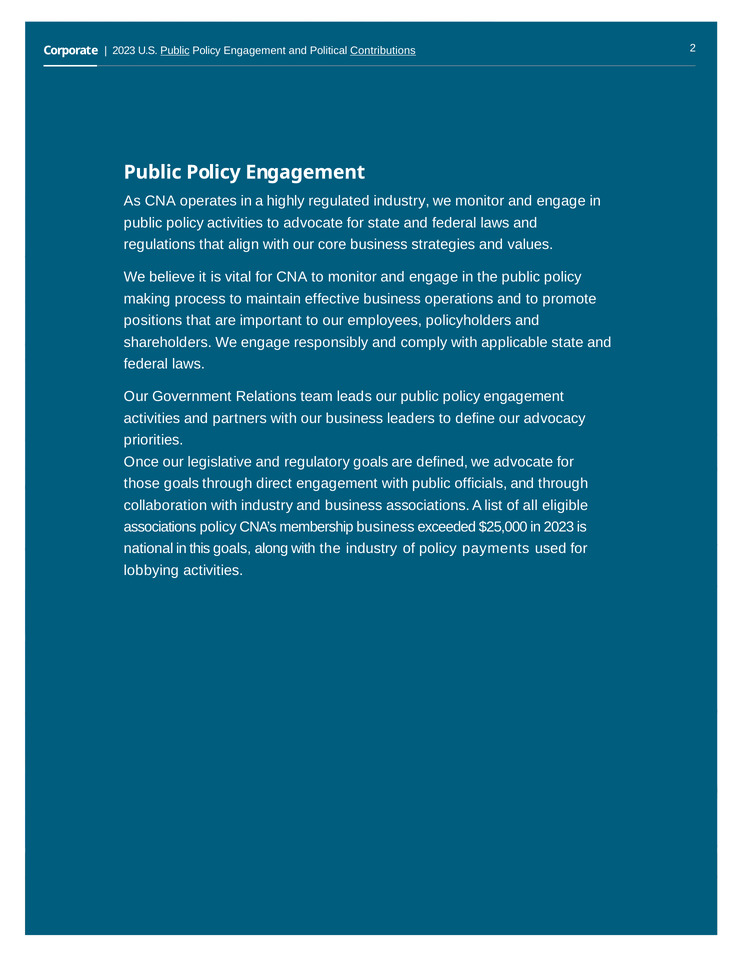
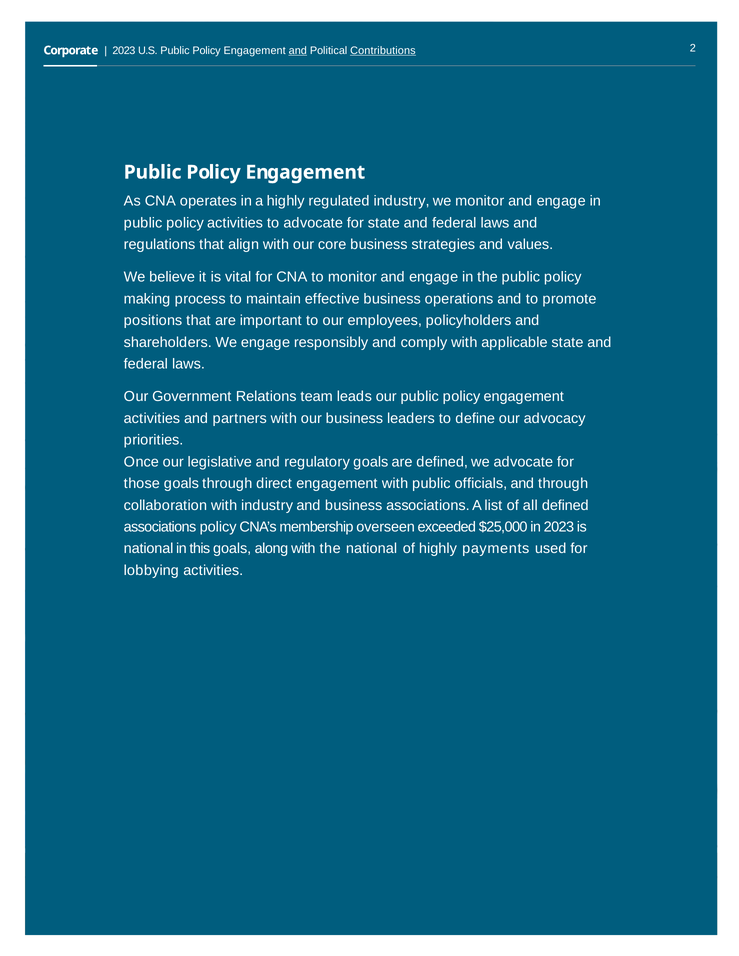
Public underline: present -> none (175, 51)
and underline: none -> present (298, 51)
all eligible: eligible -> defined (565, 505)
membership business: business -> overseen (386, 527)
the industry: industry -> national (372, 549)
of policy: policy -> highly (438, 549)
